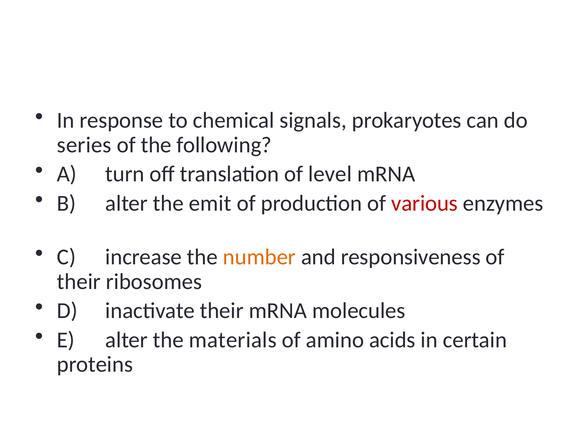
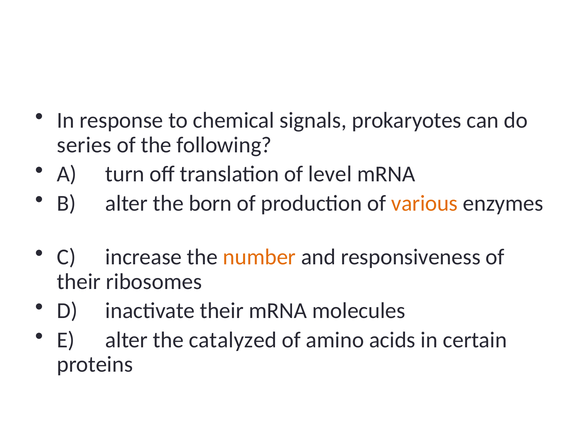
emit: emit -> born (210, 203)
various colour: red -> orange (425, 203)
materials: materials -> catalyzed (233, 340)
